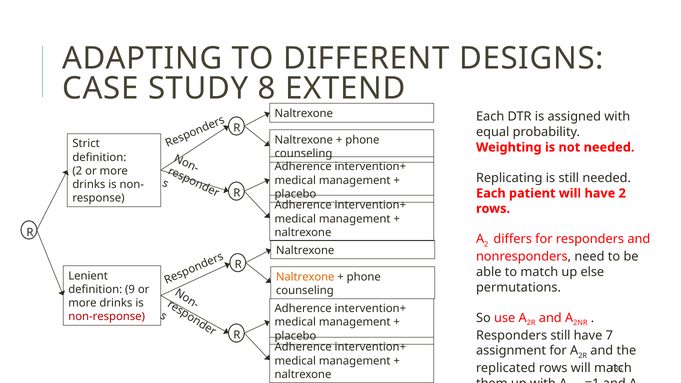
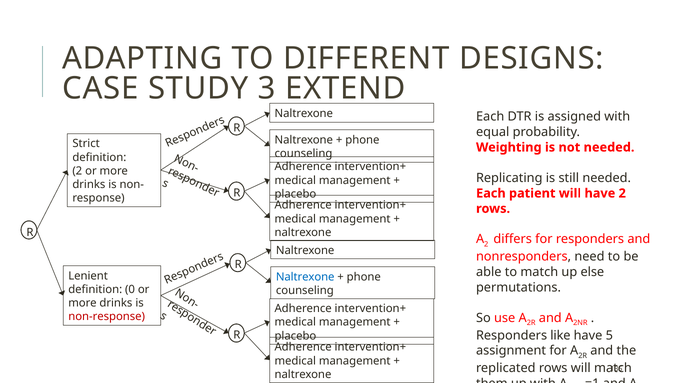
8: 8 -> 3 (267, 88)
Naltrexone colour: orange -> blue (305, 277)
9: 9 -> 0 (130, 290)
Responders still: still -> like (560, 335)
7: 7 -> 5 (609, 335)
